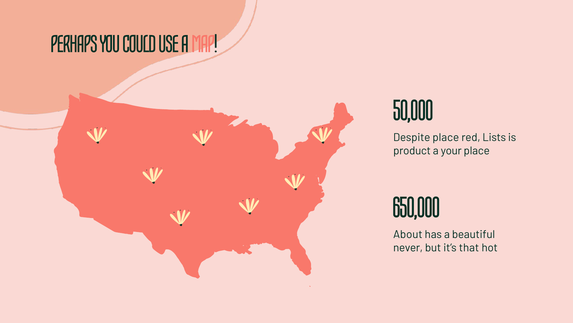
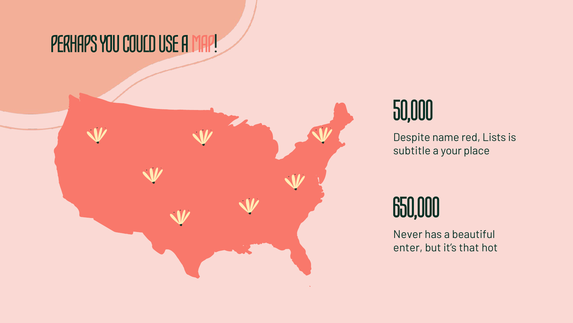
Despite place: place -> name (446, 137)
product: product -> subtitle (412, 150)
About: About -> Never (408, 234)
never: never -> enter (408, 247)
